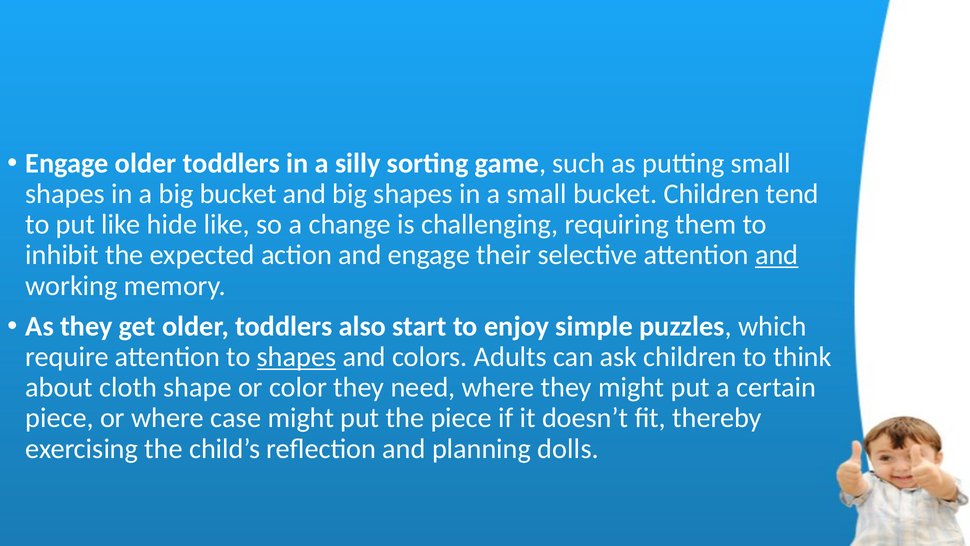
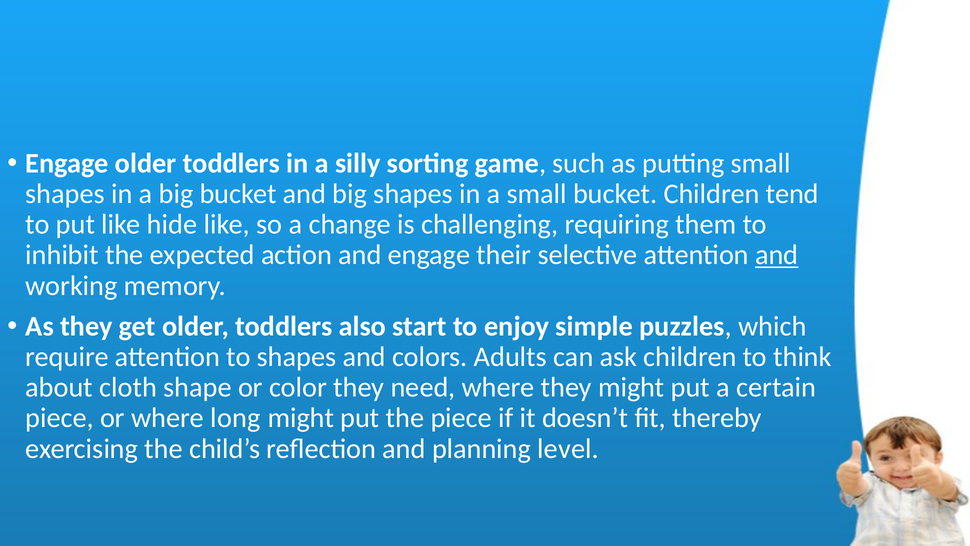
shapes underline: present -> none (296, 357)
case: case -> long (236, 418)
dolls: dolls -> level (568, 448)
